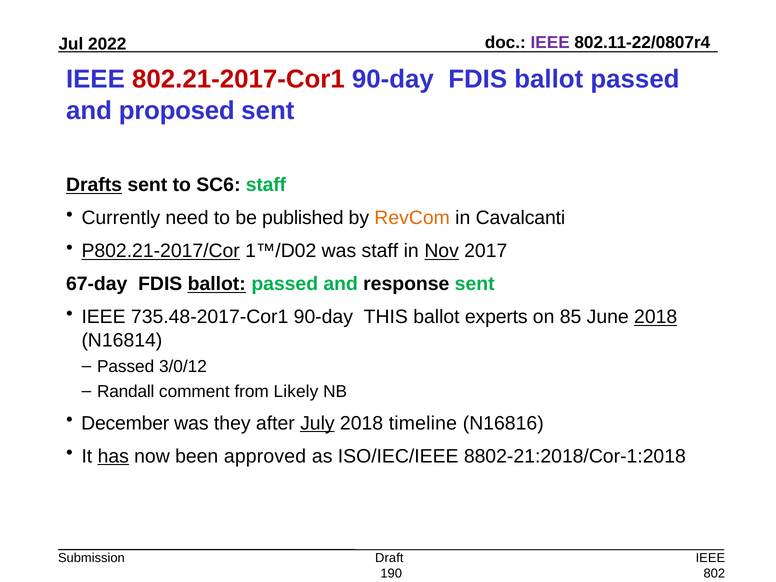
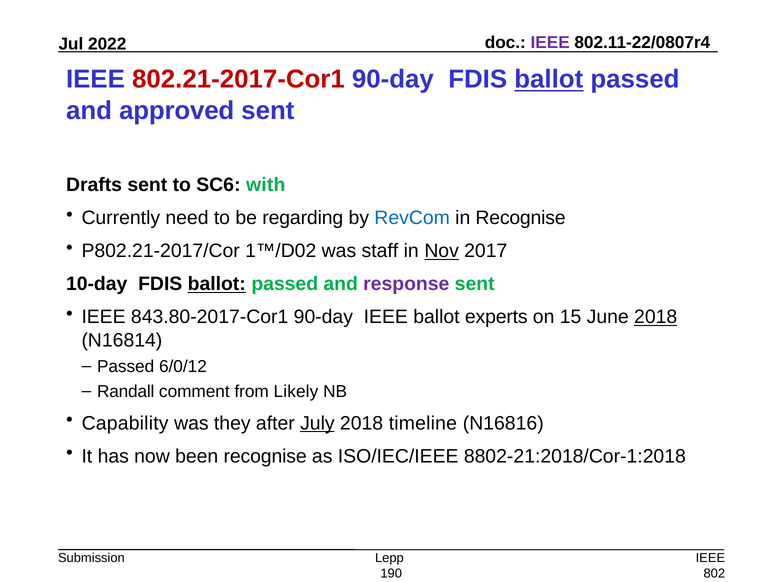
ballot underline: none -> present (549, 79)
proposed: proposed -> approved (177, 110)
Drafts underline: present -> none (94, 185)
SC6 staff: staff -> with (266, 185)
published: published -> regarding (303, 218)
RevCom colour: orange -> blue (412, 218)
in Cavalcanti: Cavalcanti -> Recognise (521, 218)
P802.21-2017/Cor underline: present -> none (161, 251)
67-day: 67-day -> 10-day (97, 284)
response colour: black -> purple (406, 284)
735.48-2017-Cor1: 735.48-2017-Cor1 -> 843.80-2017-Cor1 (210, 317)
90-day THIS: THIS -> IEEE (386, 317)
85: 85 -> 15 (571, 317)
3/0/12: 3/0/12 -> 6/0/12 (183, 366)
December: December -> Capability (125, 423)
has underline: present -> none (113, 456)
been approved: approved -> recognise (265, 456)
Draft: Draft -> Lepp (389, 558)
